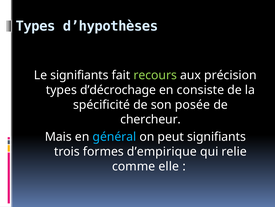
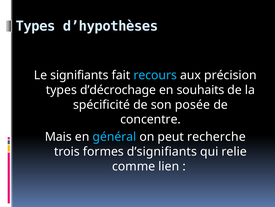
recours colour: light green -> light blue (155, 75)
consiste: consiste -> souhaits (200, 90)
chercheur: chercheur -> concentre (151, 119)
peut signifiants: signifiants -> recherche (216, 136)
d’empirique: d’empirique -> d’signifiants (162, 151)
elle: elle -> lien (169, 166)
